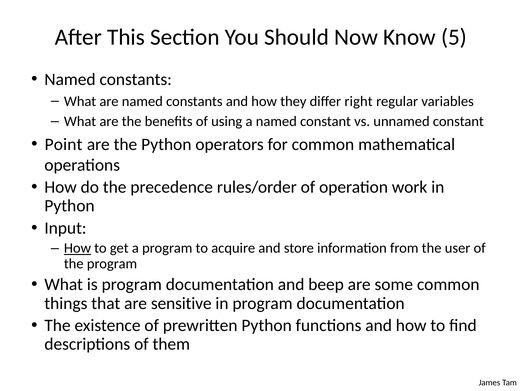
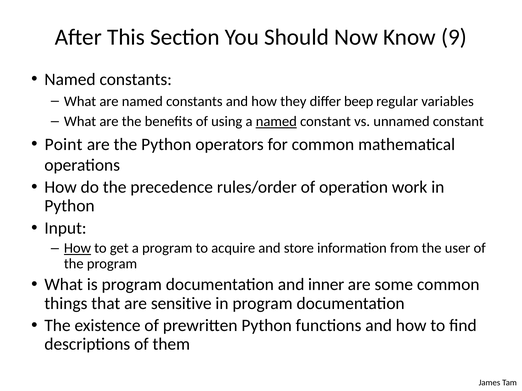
5: 5 -> 9 (454, 37)
right: right -> beep (359, 101)
named underline: none -> present (276, 122)
beep: beep -> inner (326, 285)
